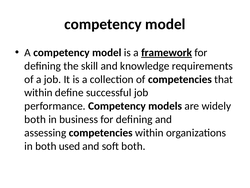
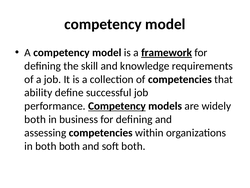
within: within -> ability (38, 92)
Competency underline: none -> present (117, 106)
both used: used -> both (69, 146)
